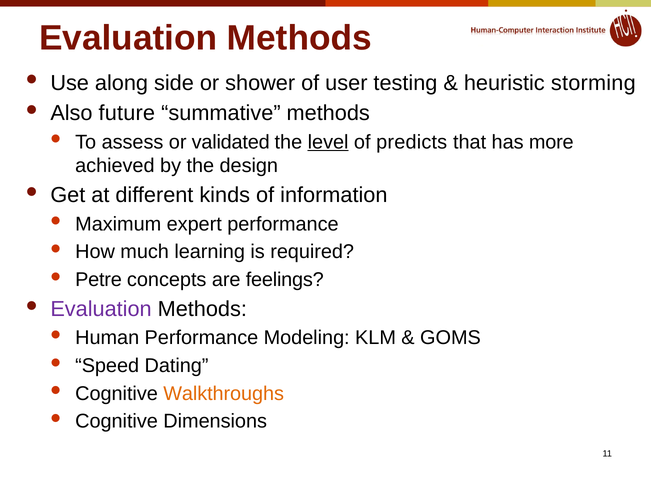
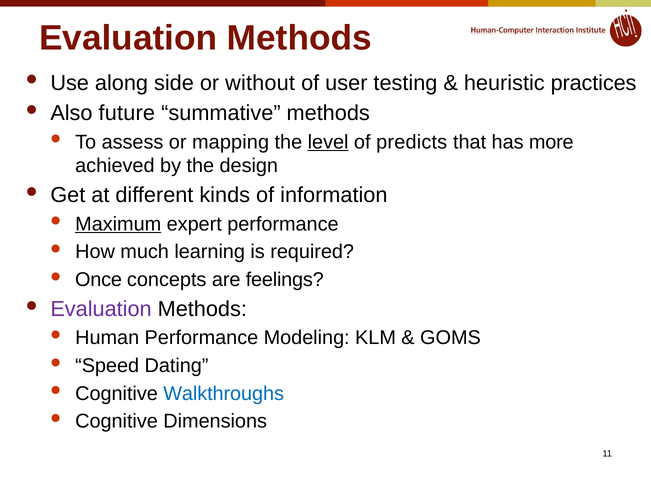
shower: shower -> without (260, 83)
storming: storming -> practices (594, 83)
validated: validated -> mapping (231, 142)
Maximum underline: none -> present (118, 224)
Petre: Petre -> Once (98, 280)
Walkthroughs colour: orange -> blue (224, 394)
